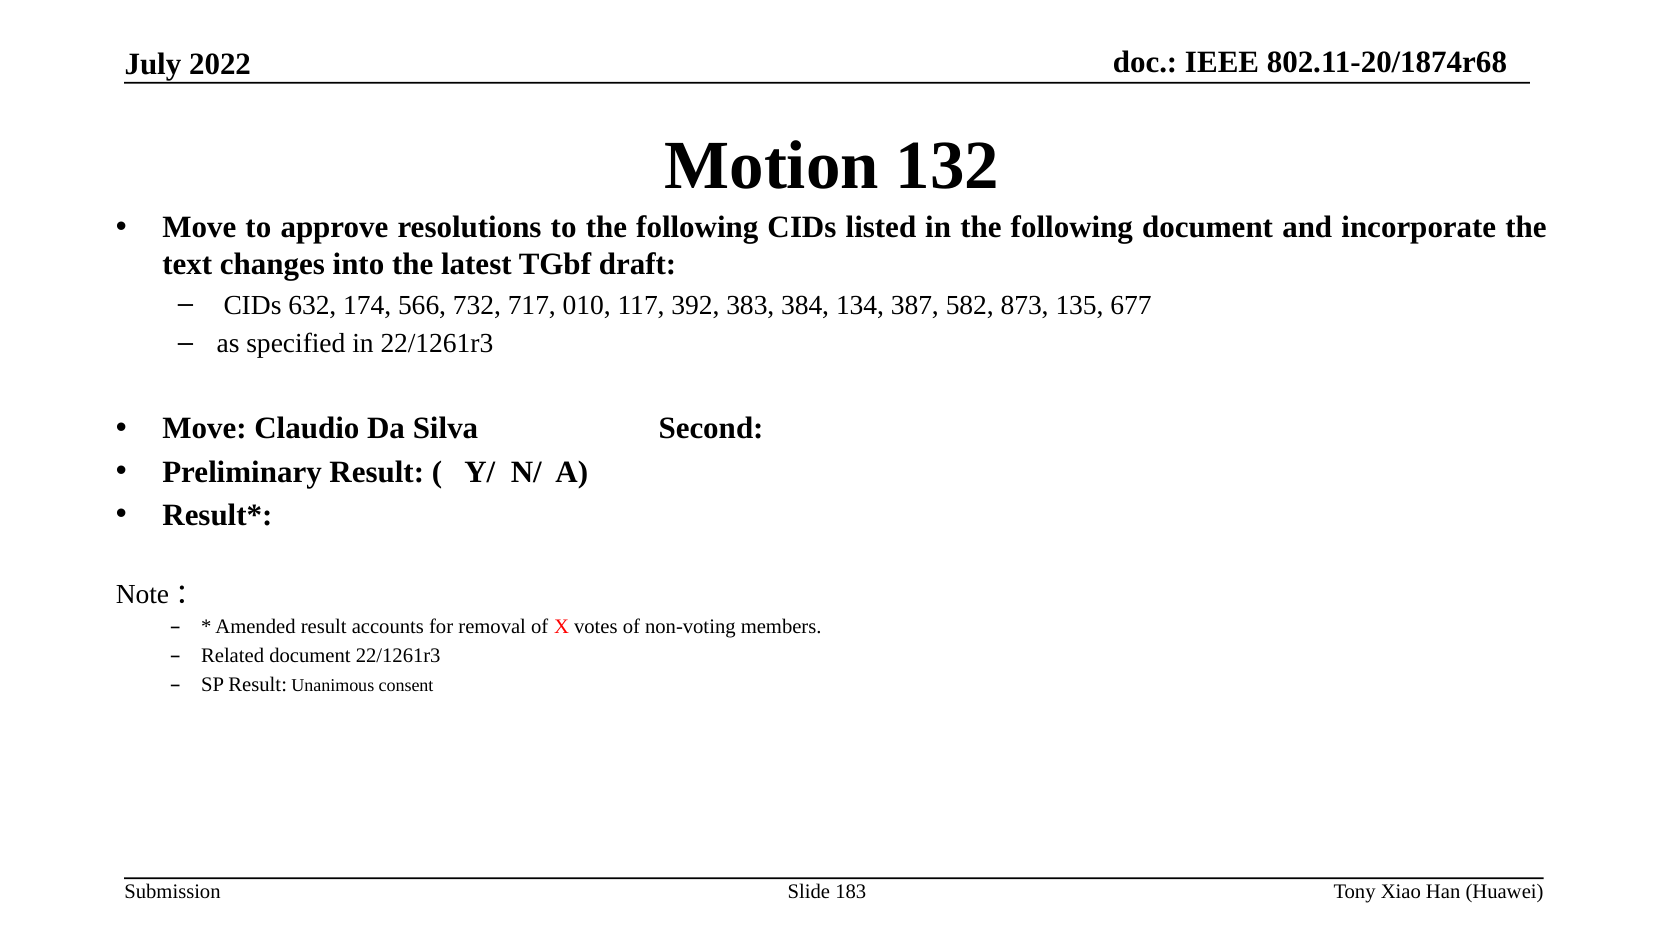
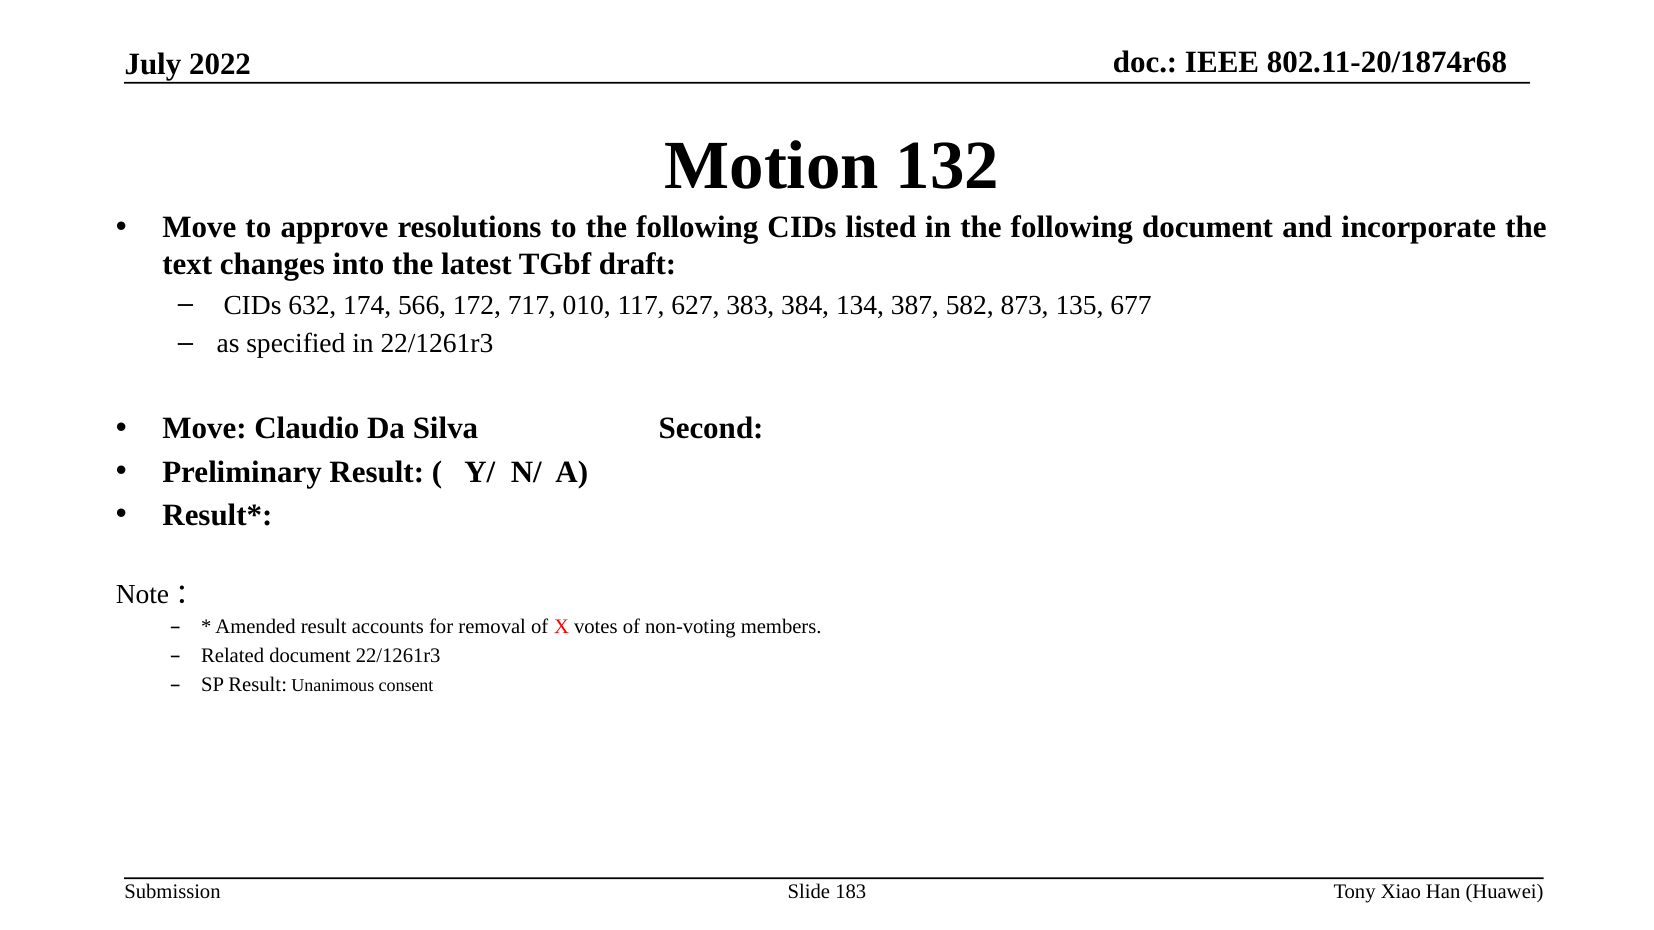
732: 732 -> 172 (477, 305)
392: 392 -> 627 (695, 305)
